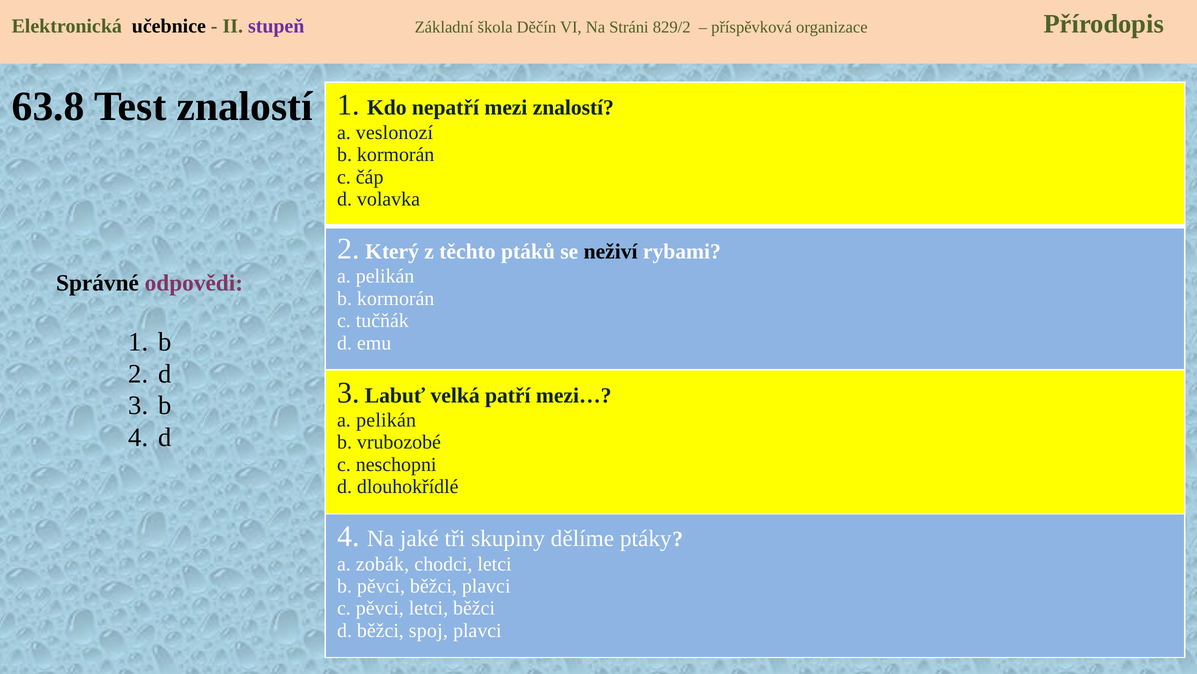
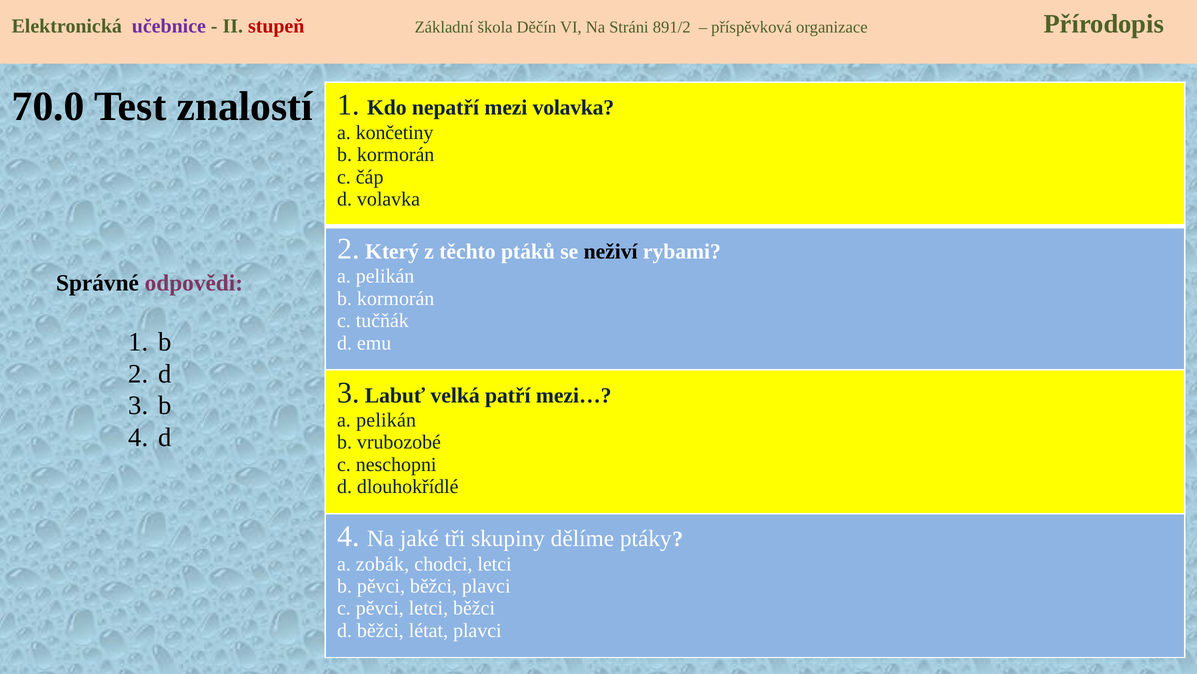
učebnice colour: black -> purple (169, 26)
stupeň colour: purple -> red (276, 26)
829/2: 829/2 -> 891/2 (672, 27)
63.8: 63.8 -> 70.0 (48, 106)
mezi znalostí: znalostí -> volavka (573, 108)
veslonozí: veslonozí -> končetiny (395, 132)
spoj: spoj -> létat (428, 630)
